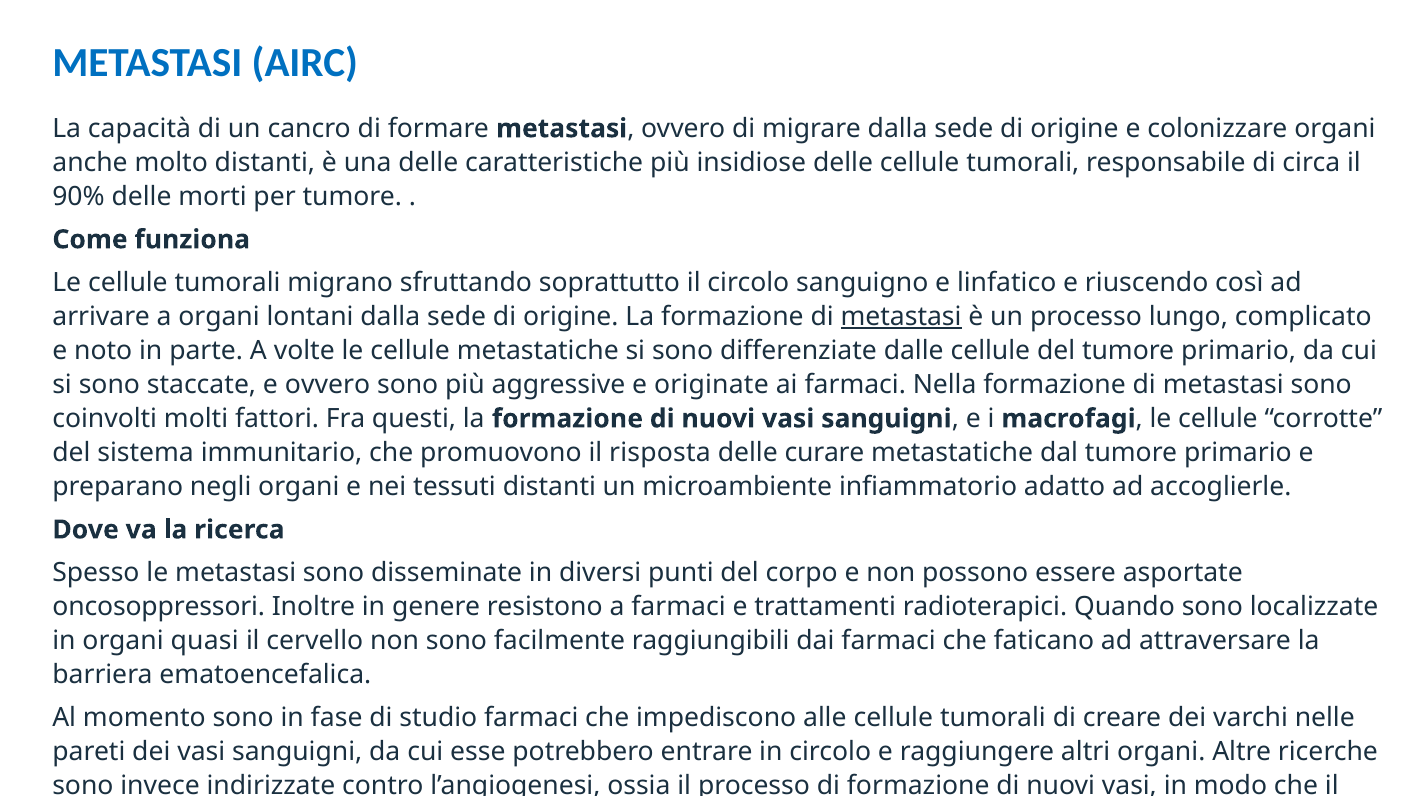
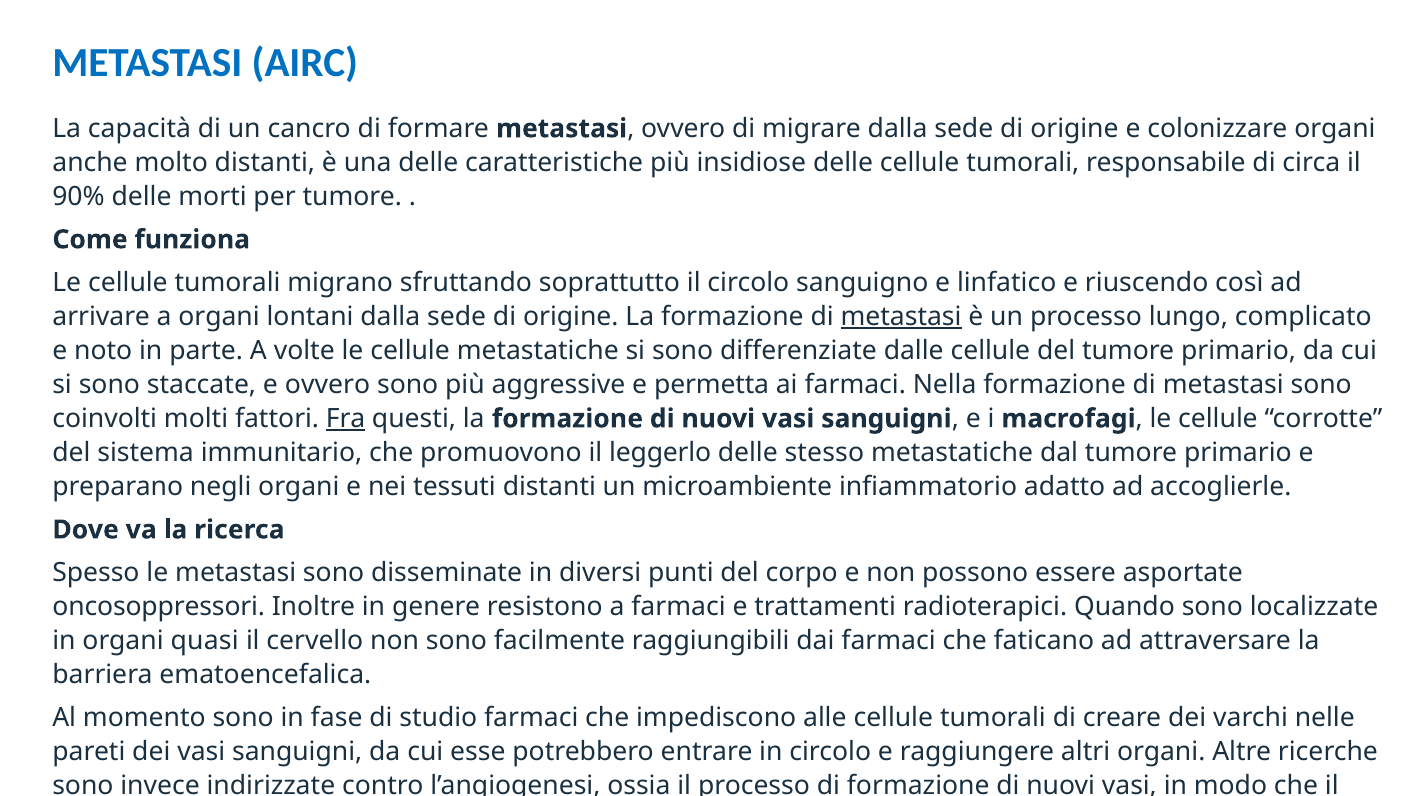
originate: originate -> permetta (712, 385)
Fra underline: none -> present (346, 419)
risposta: risposta -> leggerlo (660, 453)
curare: curare -> stesso (824, 453)
